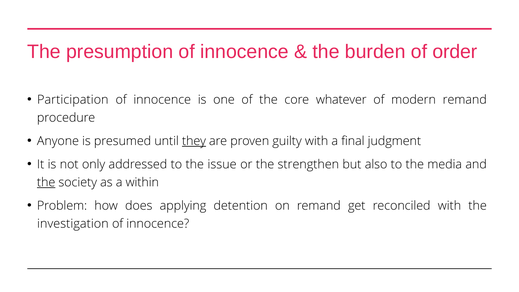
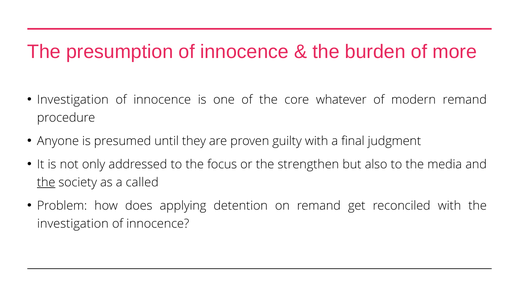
order: order -> more (455, 52)
Participation: Participation -> Investigation (73, 100)
they underline: present -> none (194, 141)
issue: issue -> focus (222, 164)
within: within -> called (142, 182)
